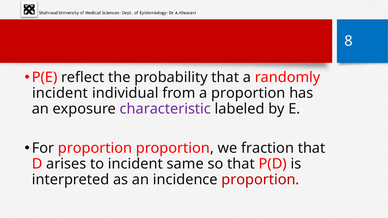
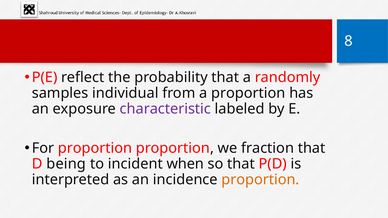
incident: incident -> samples (60, 93)
arises: arises -> being (66, 164)
same: same -> when (185, 164)
proportion colour: red -> orange (260, 180)
